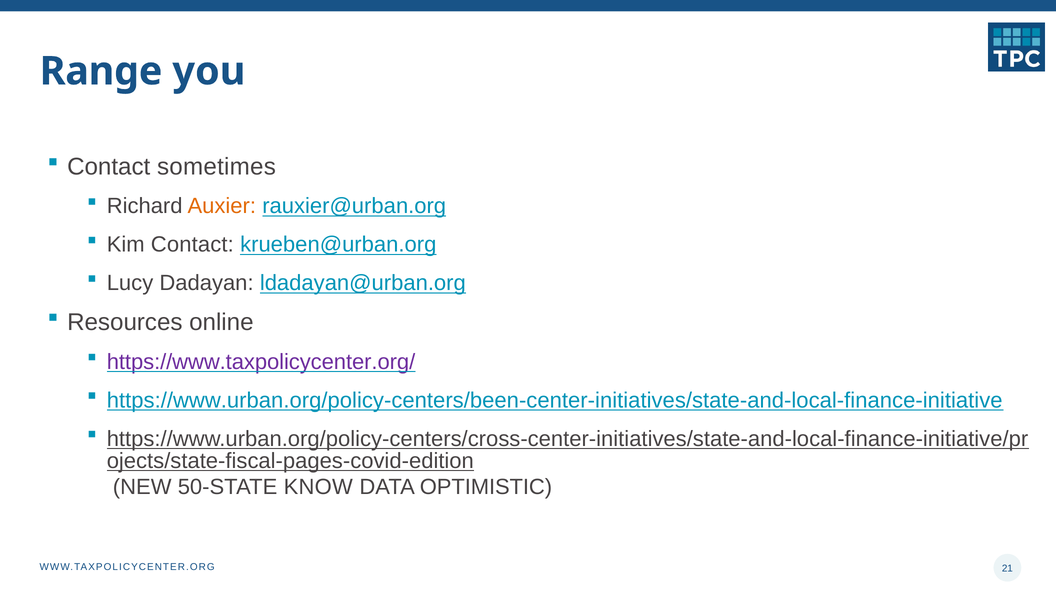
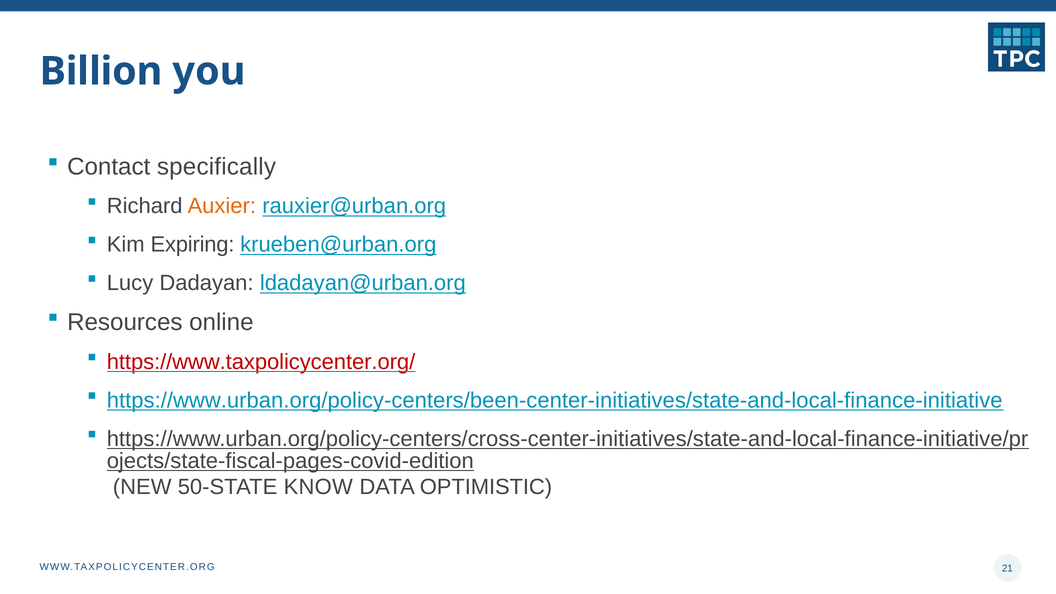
Range: Range -> Billion (101, 71)
sometimes: sometimes -> specifically (216, 167)
Kim Contact: Contact -> Expiring (193, 245)
https://www.taxpolicycenter.org/ colour: purple -> red (261, 362)
